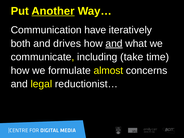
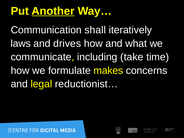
have: have -> shall (95, 30)
both: both -> laws (21, 44)
and underline: present -> none (114, 44)
almost: almost -> makes (108, 70)
